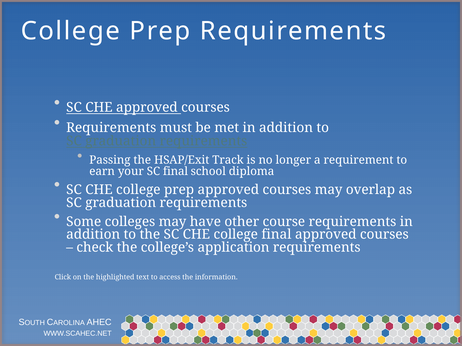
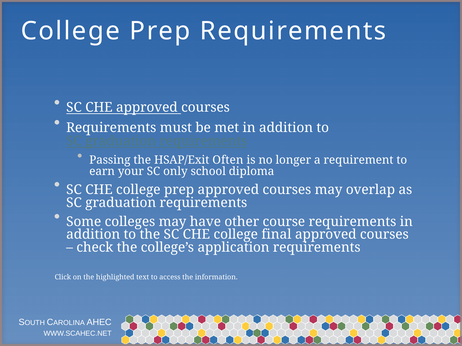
Track: Track -> Often (228, 160)
SC final: final -> only (175, 171)
